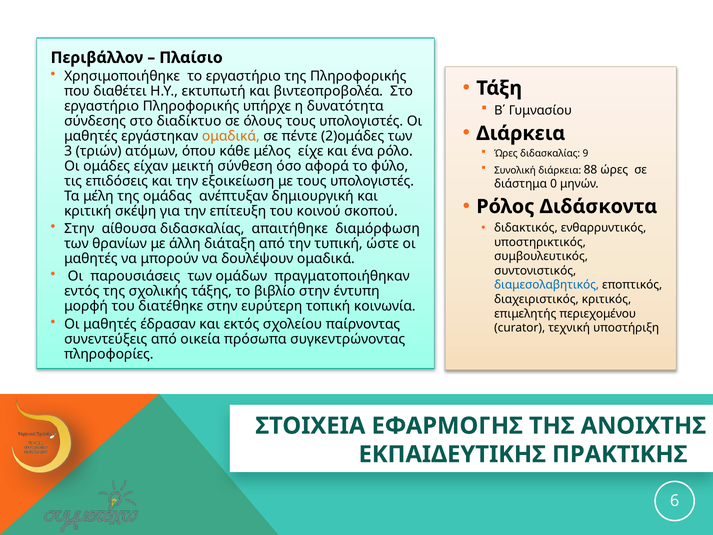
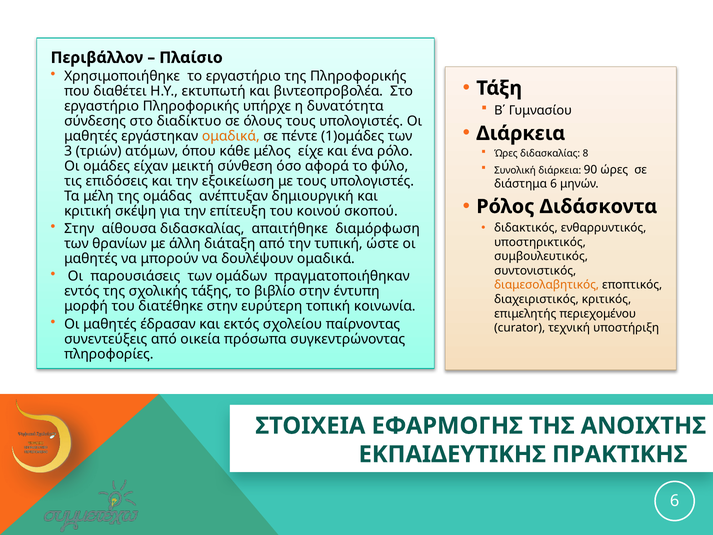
2)ομάδες: 2)ομάδες -> 1)ομάδες (353, 136)
9: 9 -> 8 (586, 153)
88: 88 -> 90 (590, 170)
διάστημα 0: 0 -> 6 (554, 184)
διαμεσολαβητικός colour: blue -> orange (547, 285)
